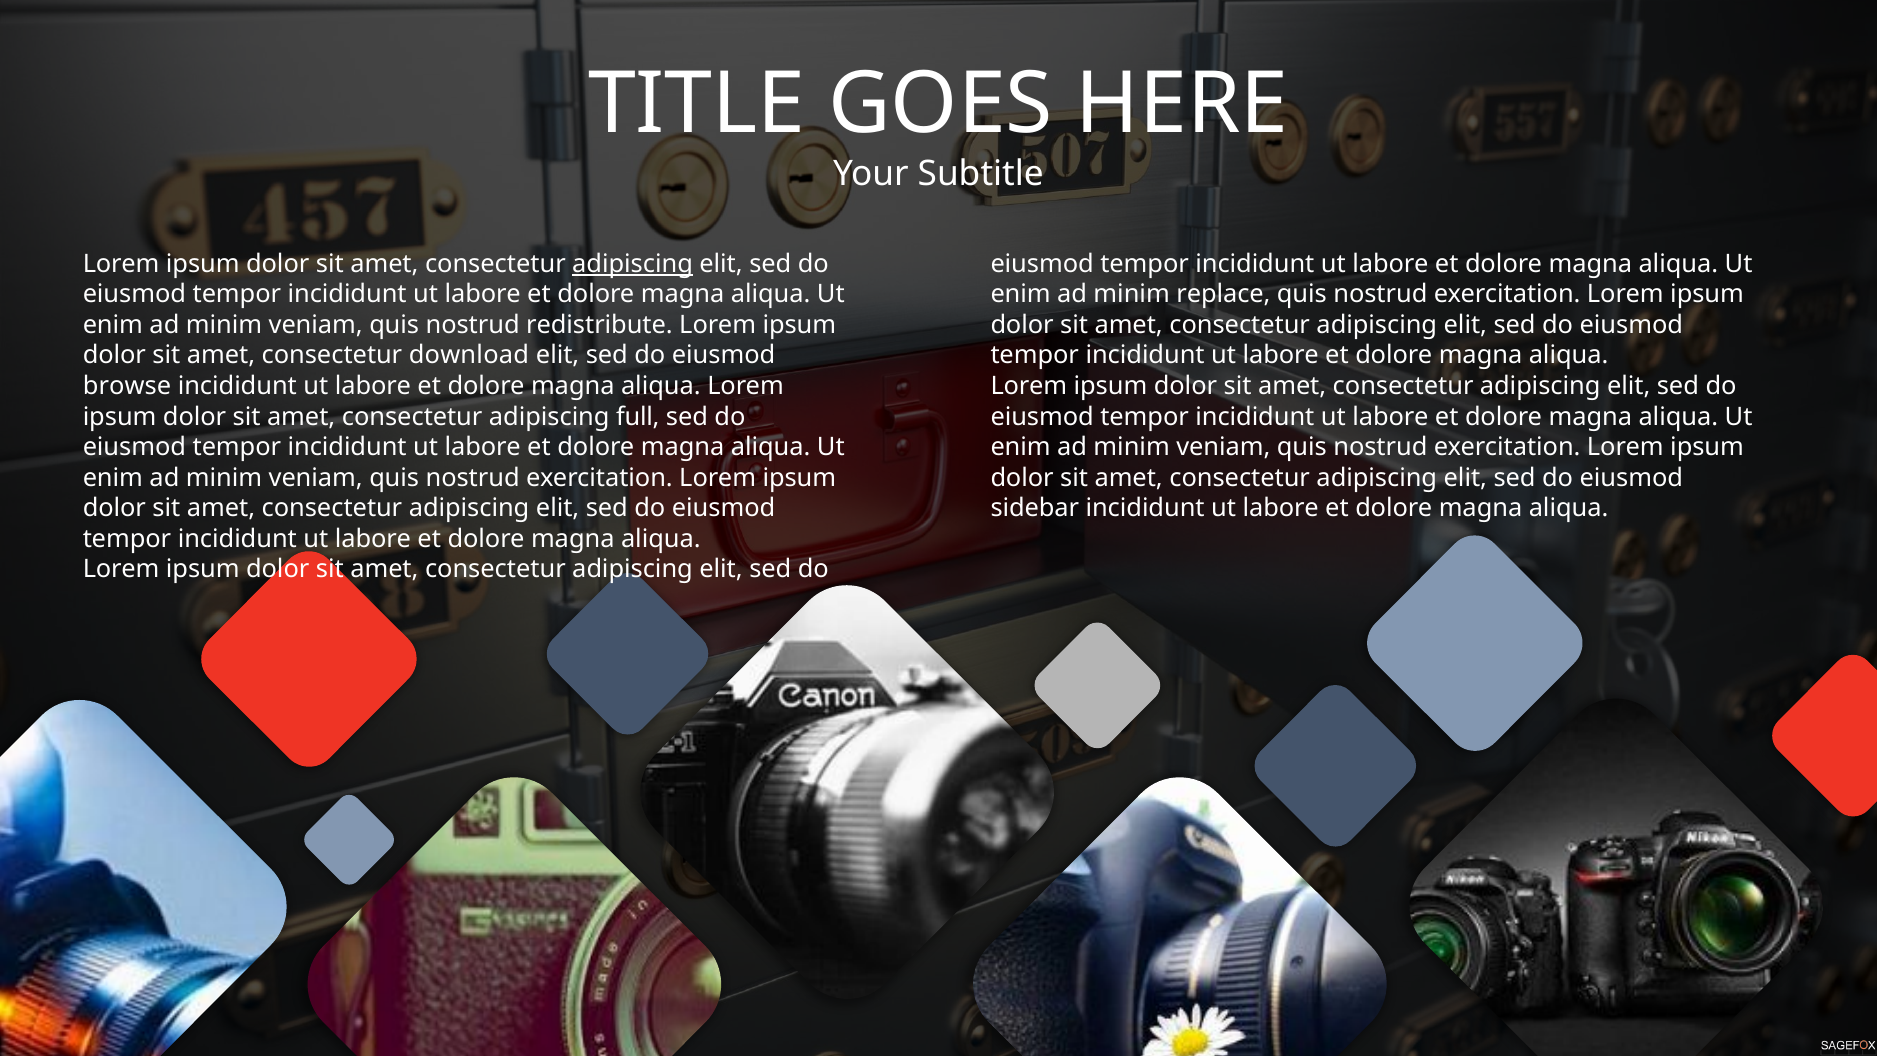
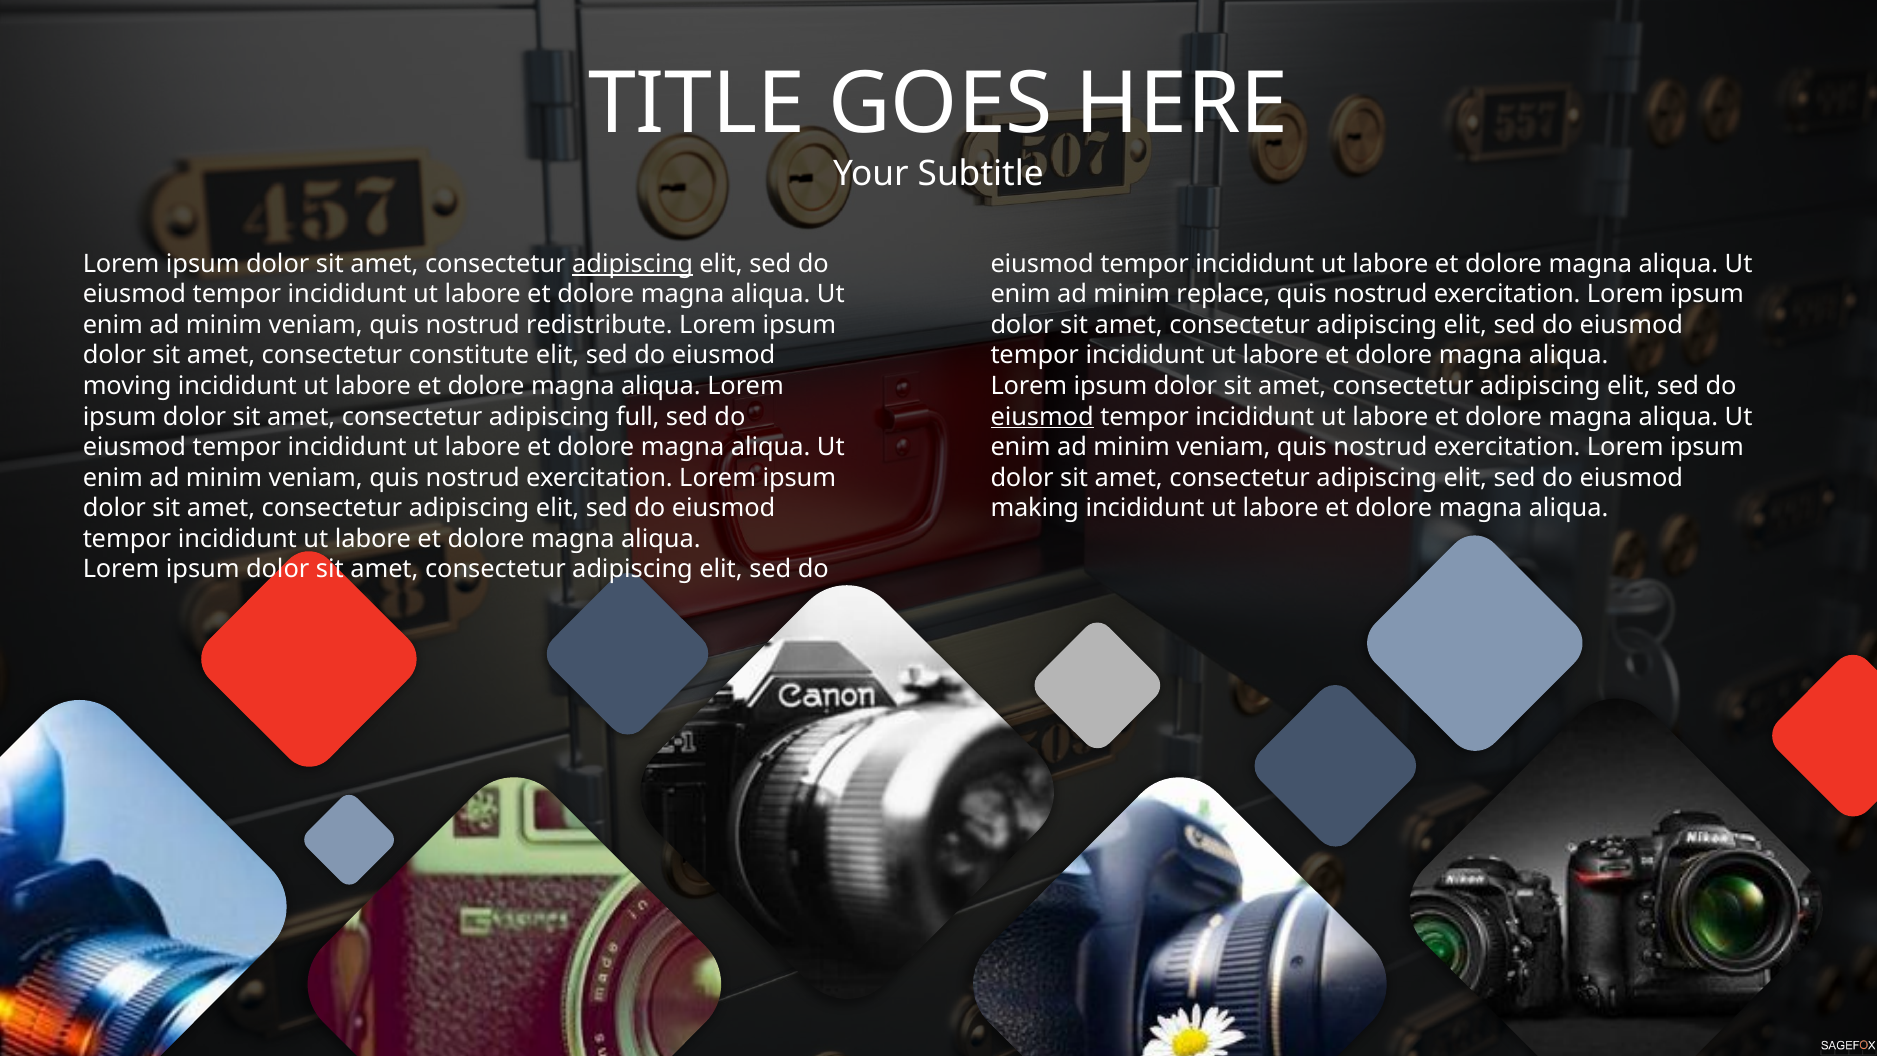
download: download -> constitute (469, 356)
browse: browse -> moving (127, 386)
eiusmod underline: none -> present (1042, 417)
sidebar: sidebar -> making (1035, 508)
